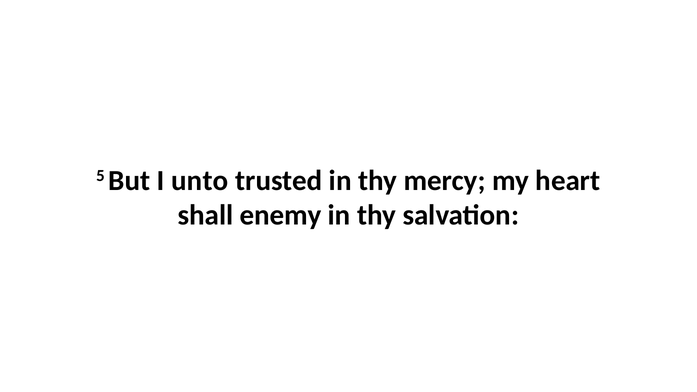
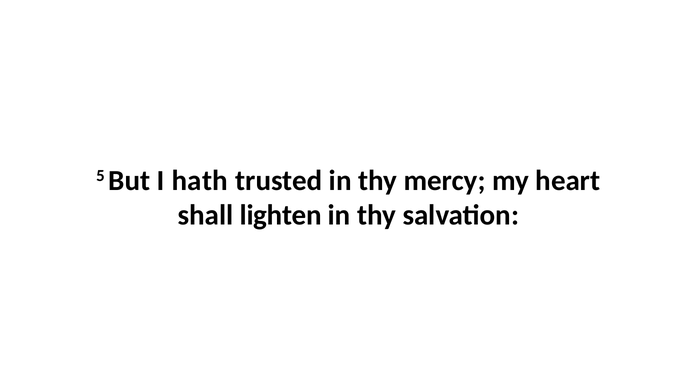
unto: unto -> hath (200, 181)
enemy: enemy -> lighten (281, 215)
